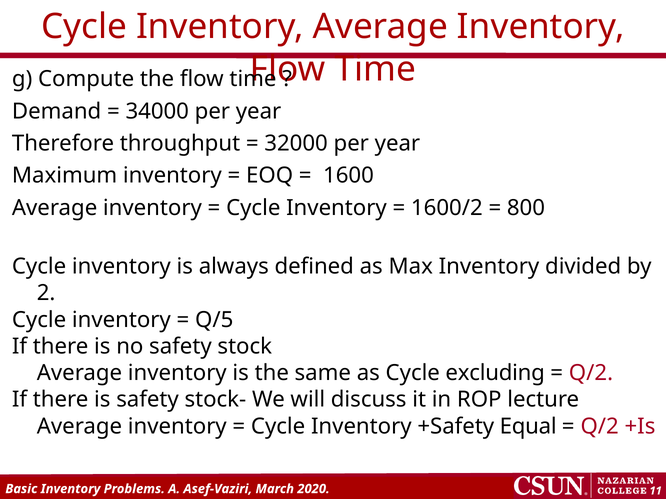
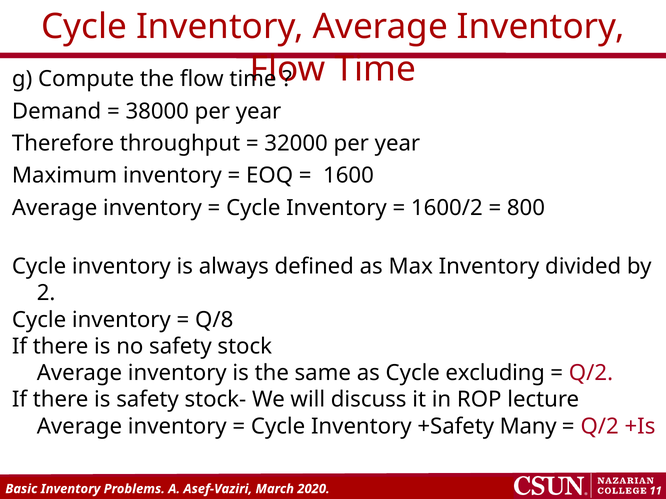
34000: 34000 -> 38000 (157, 111)
Q/5: Q/5 -> Q/8 (214, 320)
Equal: Equal -> Many (528, 427)
